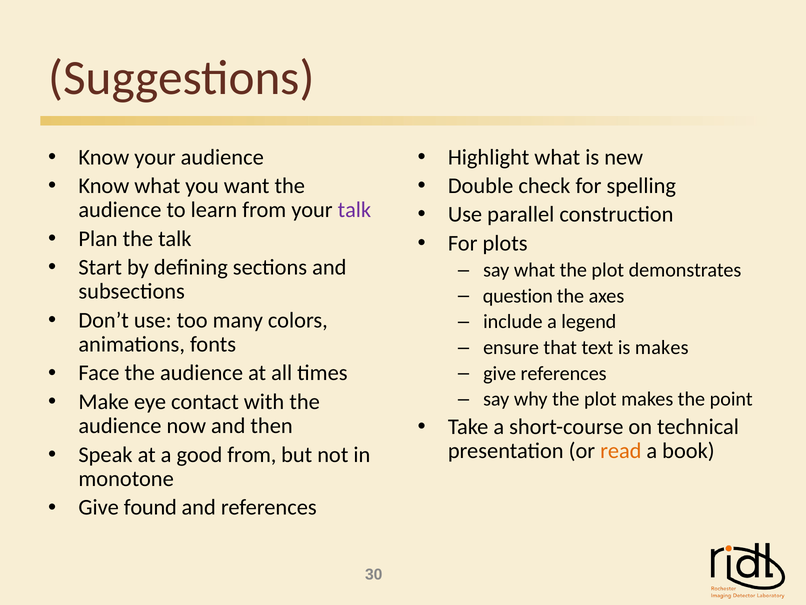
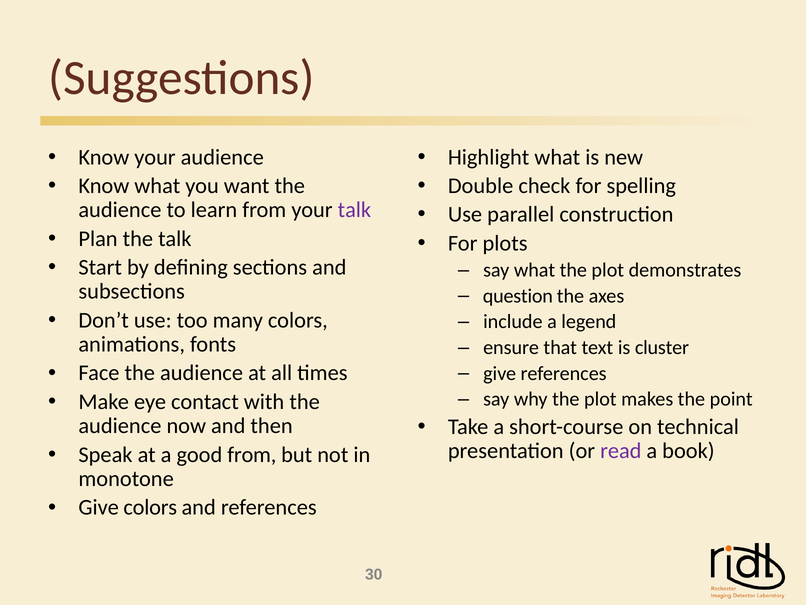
is makes: makes -> cluster (662, 347)
read colour: orange -> purple (621, 451)
Give found: found -> colors (150, 507)
